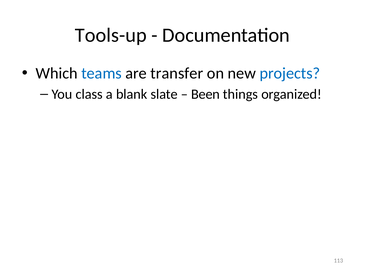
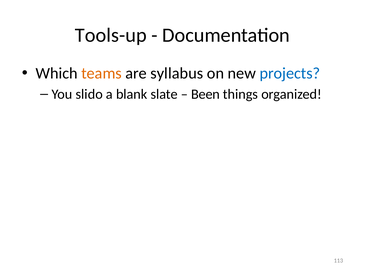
teams colour: blue -> orange (102, 74)
transfer: transfer -> syllabus (177, 74)
class: class -> slido (89, 94)
